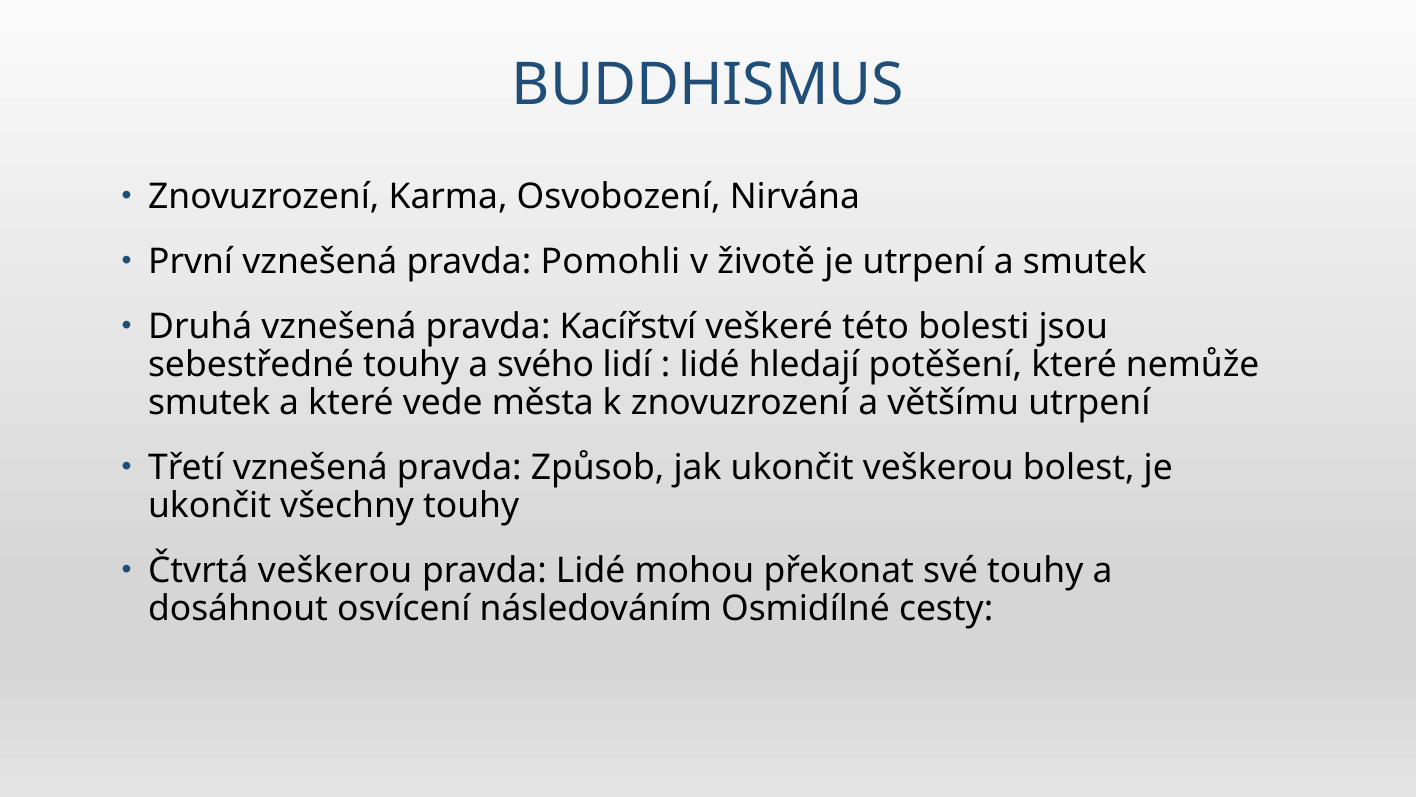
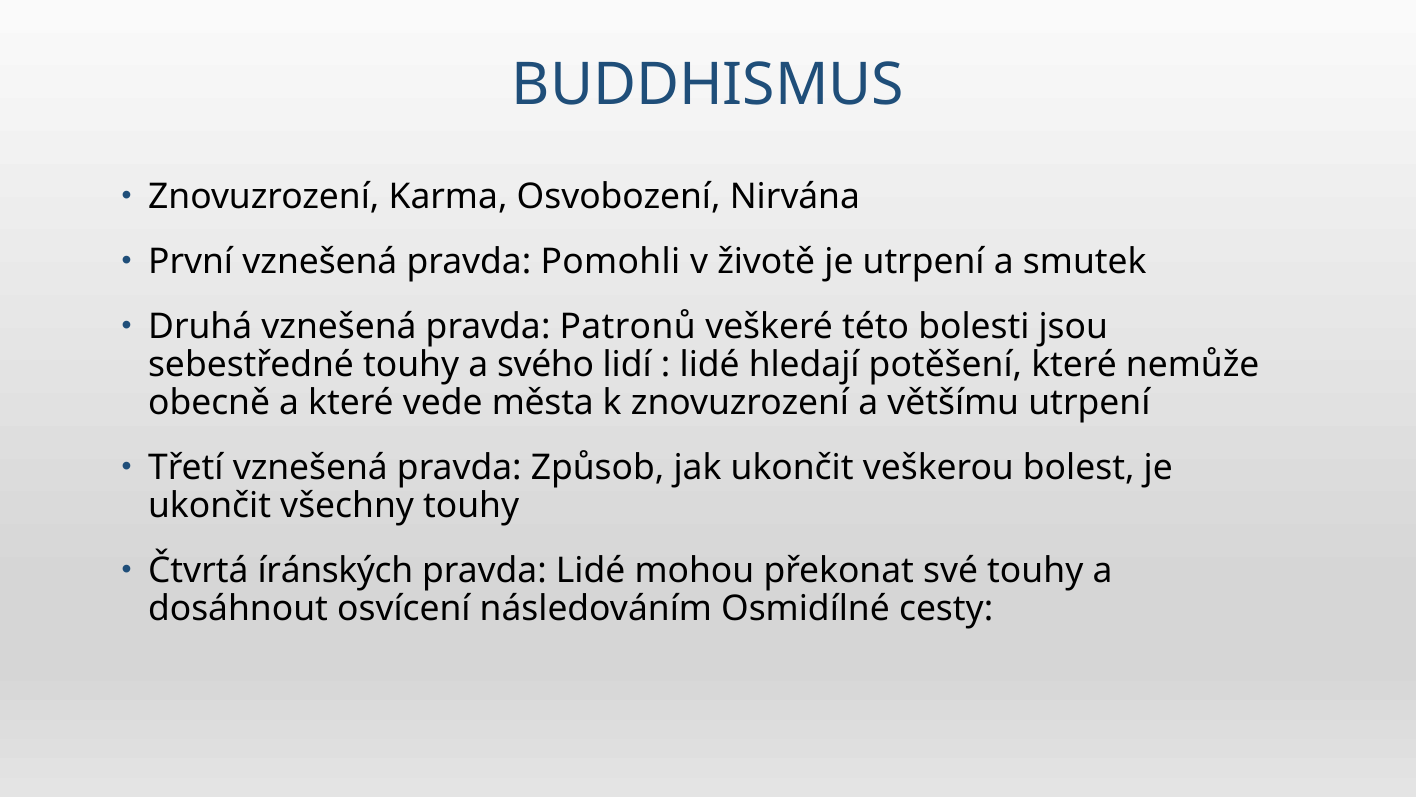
Kacířství: Kacířství -> Patronů (628, 326)
smutek: smutek -> obecně (209, 403)
Čtvrtá veškerou: veškerou -> íránských (335, 571)
